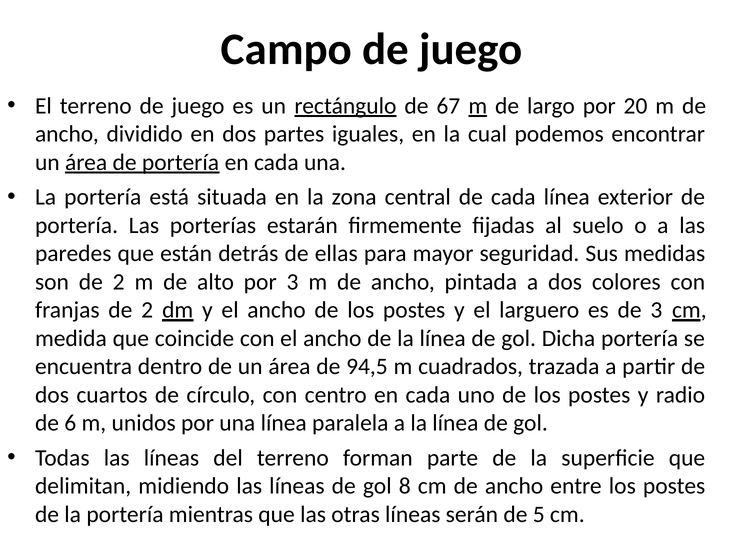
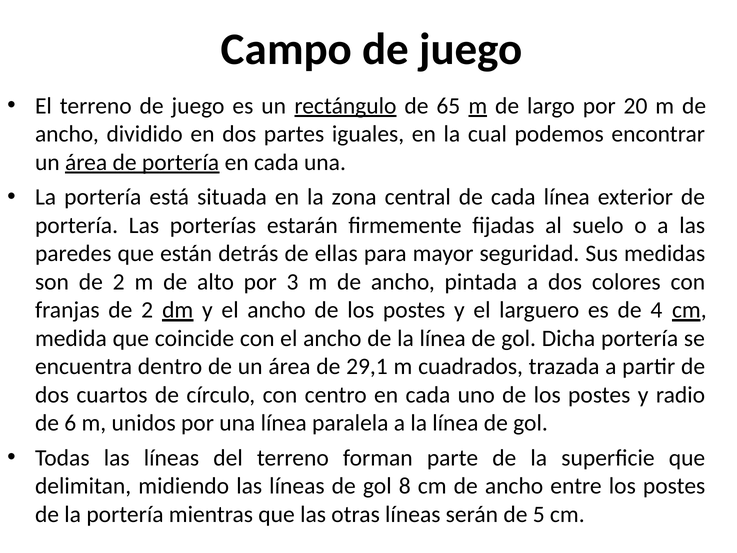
67: 67 -> 65 (448, 106)
de 3: 3 -> 4 (656, 310)
94,5: 94,5 -> 29,1 (367, 366)
